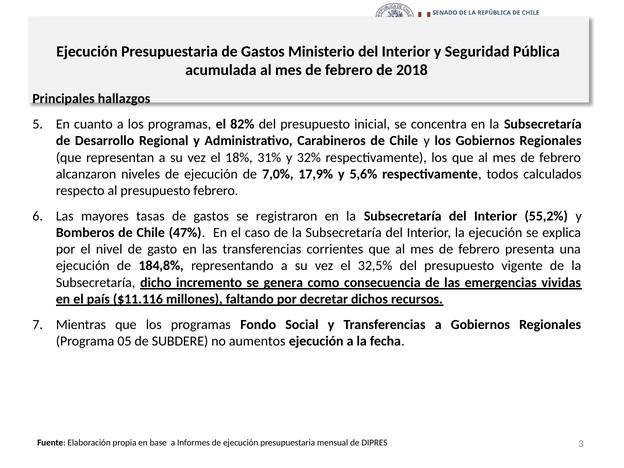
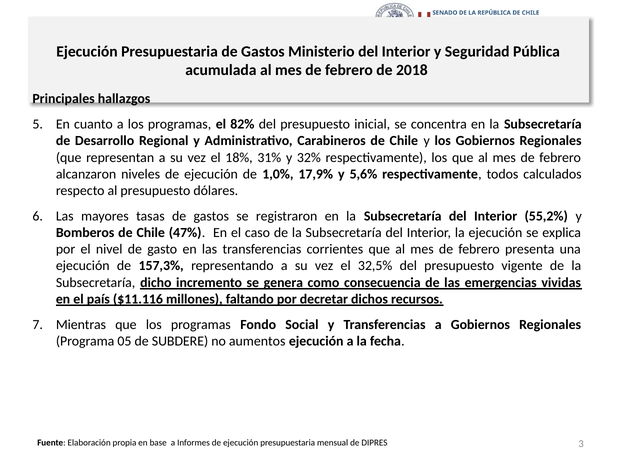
7,0%: 7,0% -> 1,0% (278, 174)
presupuesto febrero: febrero -> dólares (216, 191)
184,8%: 184,8% -> 157,3% (161, 266)
